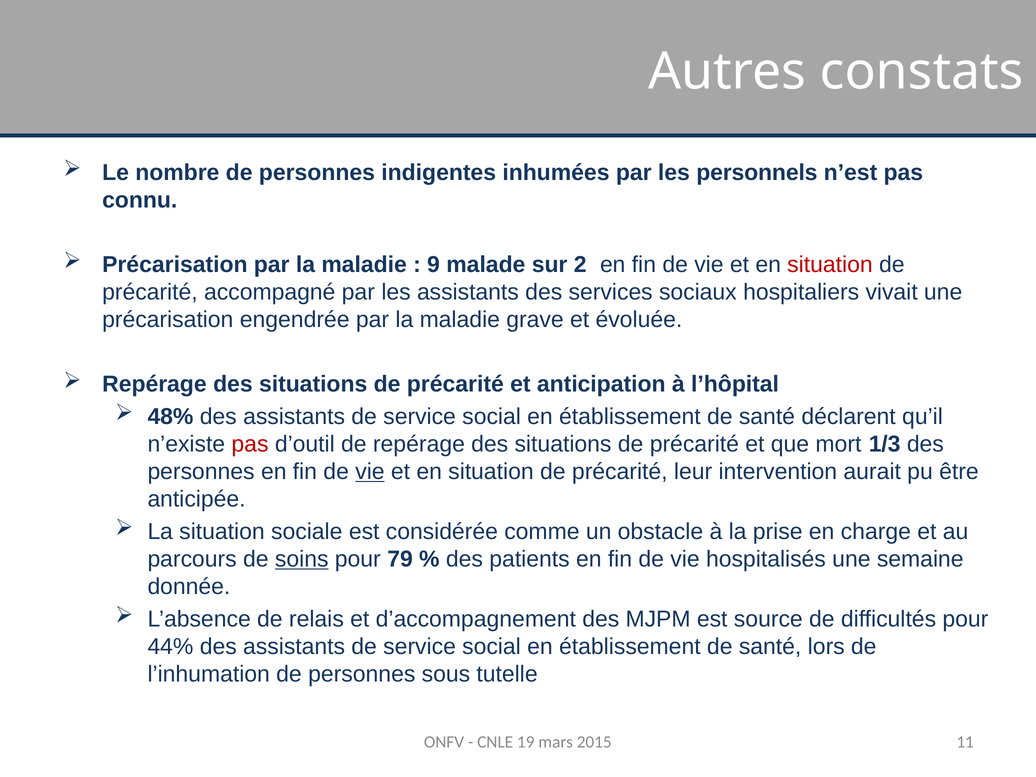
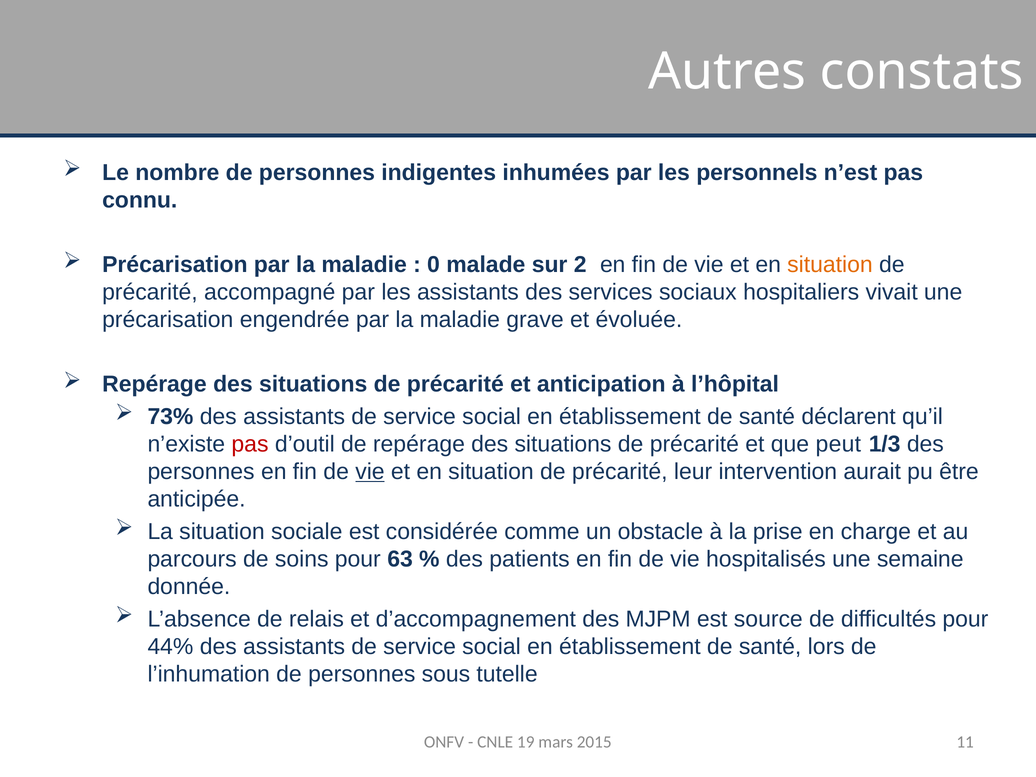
9: 9 -> 0 (434, 265)
situation colour: red -> orange (830, 265)
48%: 48% -> 73% (170, 416)
mort: mort -> peut (838, 444)
soins underline: present -> none (302, 559)
79: 79 -> 63 (400, 559)
